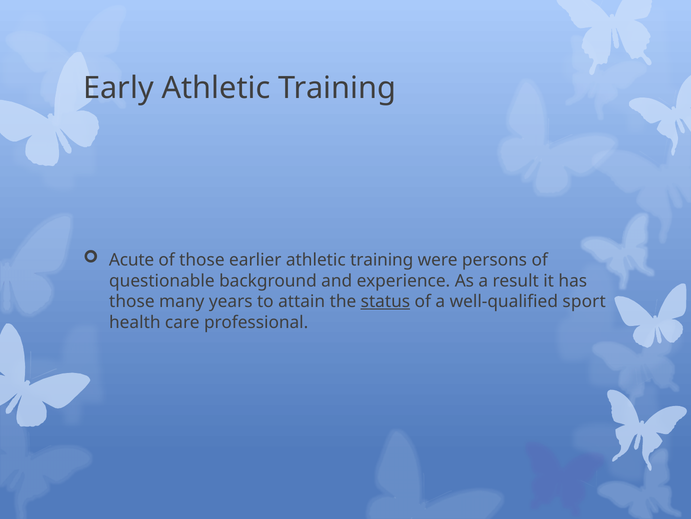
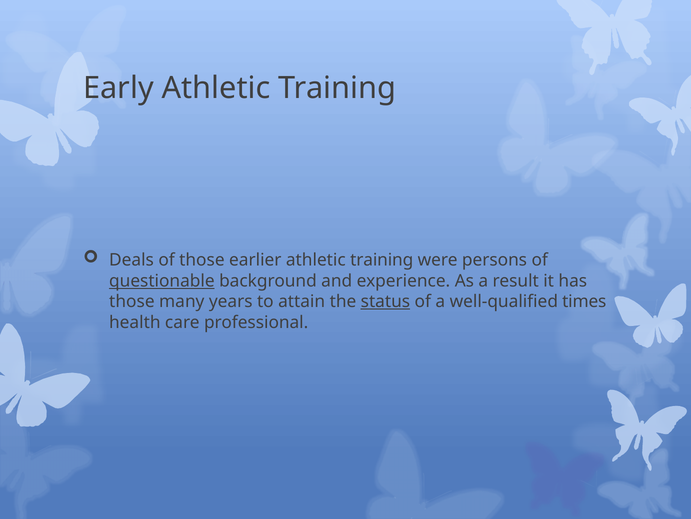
Acute: Acute -> Deals (131, 260)
questionable underline: none -> present (162, 280)
sport: sport -> times (584, 301)
